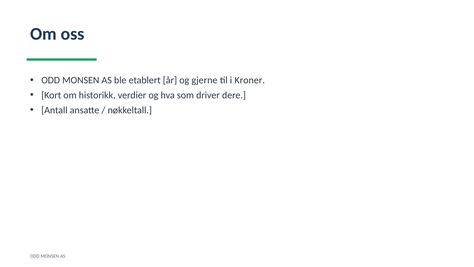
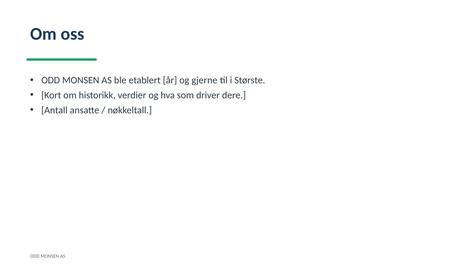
Kroner: Kroner -> Største (250, 80)
